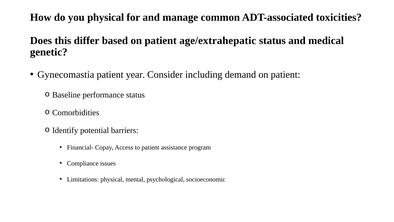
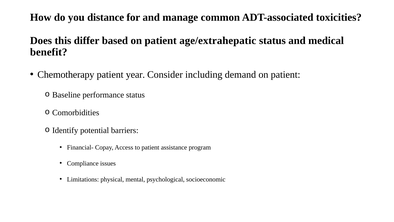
you physical: physical -> distance (106, 17)
genetic: genetic -> benefit (49, 52)
Gynecomastia: Gynecomastia -> Chemotherapy (66, 74)
